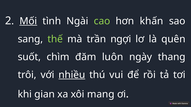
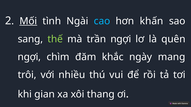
cao colour: light green -> light blue (102, 21)
suốt: suốt -> ngợi (29, 57)
luôn: luôn -> khắc (113, 57)
thang: thang -> mang (172, 57)
nhiều underline: present -> none (72, 75)
mang: mang -> thang (101, 95)
